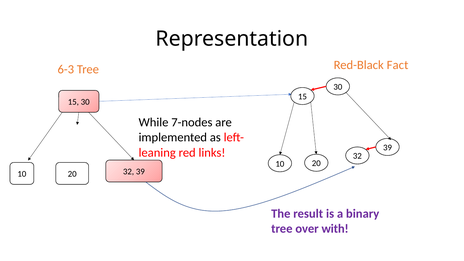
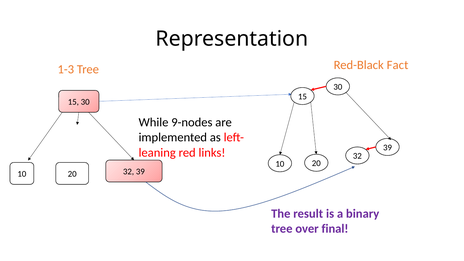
6-3: 6-3 -> 1-3 (66, 69)
7-nodes: 7-nodes -> 9-nodes (192, 122)
with: with -> final (335, 229)
